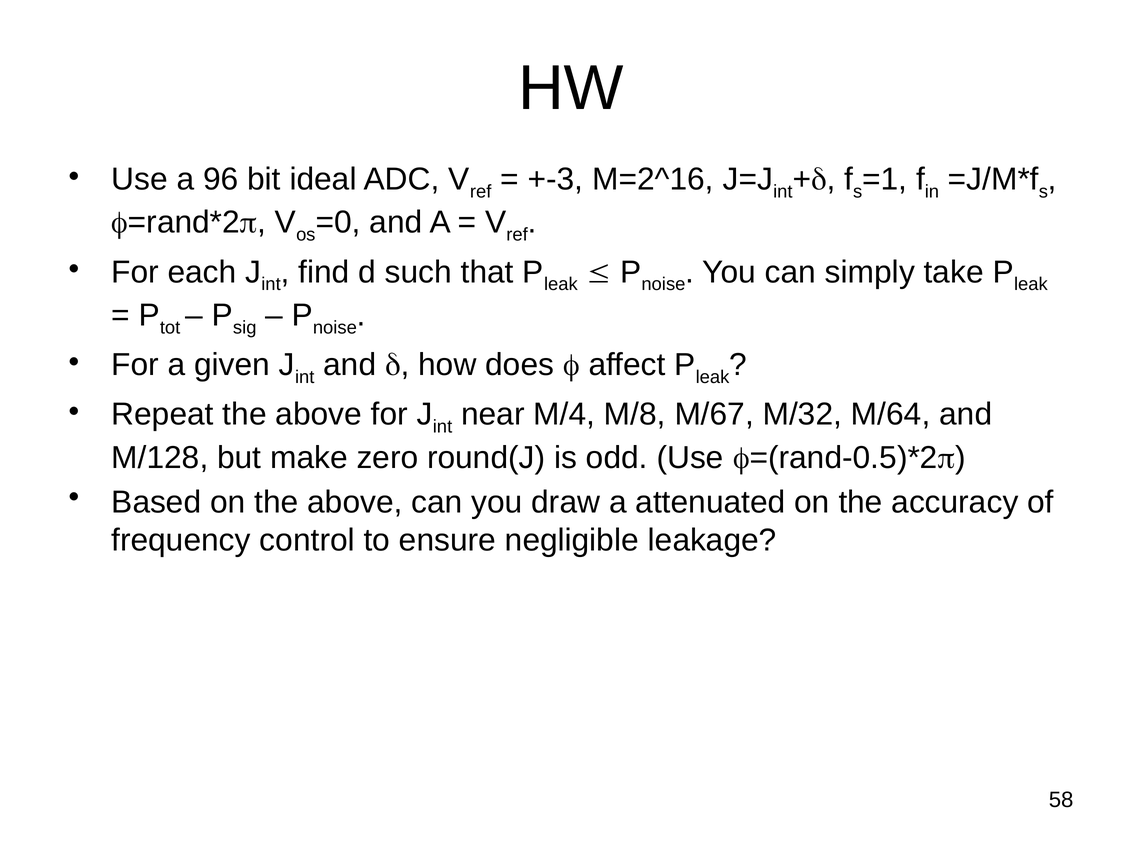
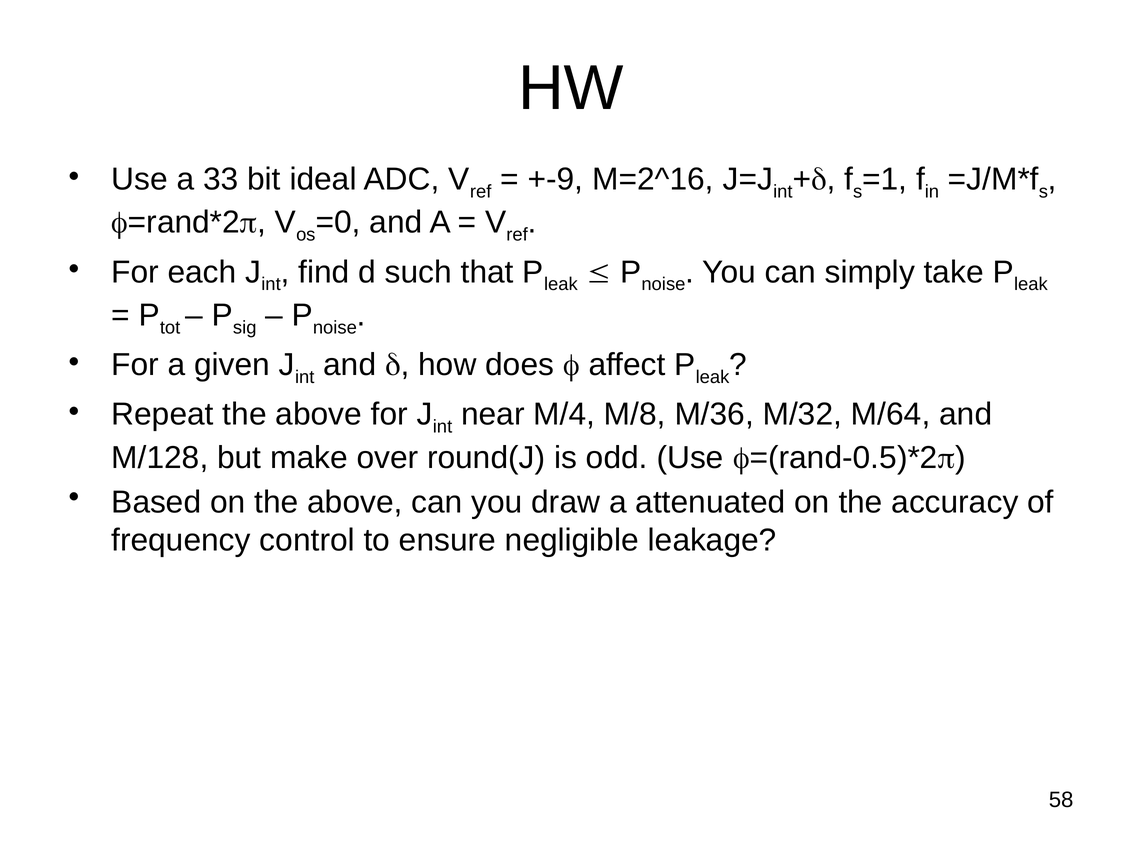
96: 96 -> 33 (221, 179)
+-3: +-3 -> +-9 (555, 179)
M/67: M/67 -> M/36 (714, 415)
zero: zero -> over (387, 458)
